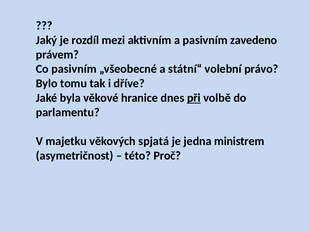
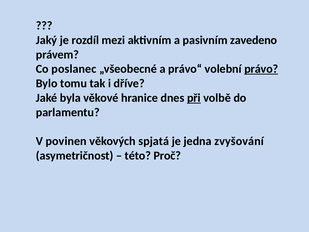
Co pasivním: pasivním -> poslanec (74, 69)
státní“: státní“ -> právo“ (185, 69)
právo underline: none -> present (261, 69)
majetku: majetku -> povinen (66, 141)
ministrem: ministrem -> zvyšování (239, 141)
